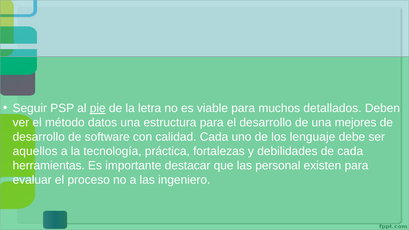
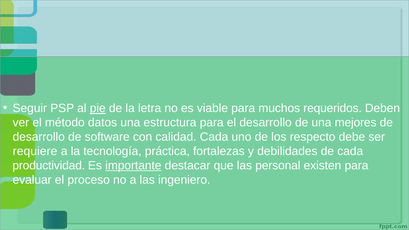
detallados: detallados -> requeridos (333, 108)
lenguaje: lenguaje -> respecto (313, 137)
aquellos: aquellos -> requiere (35, 151)
herramientas: herramientas -> productividad (49, 166)
importante underline: none -> present (133, 166)
